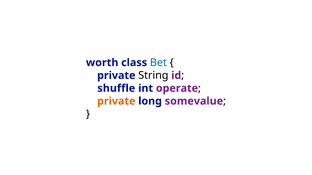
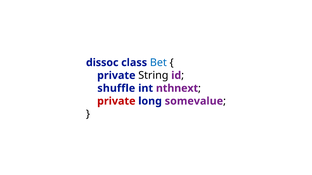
worth: worth -> dissoc (102, 63)
operate: operate -> nthnext (177, 89)
private colour: orange -> red (116, 101)
